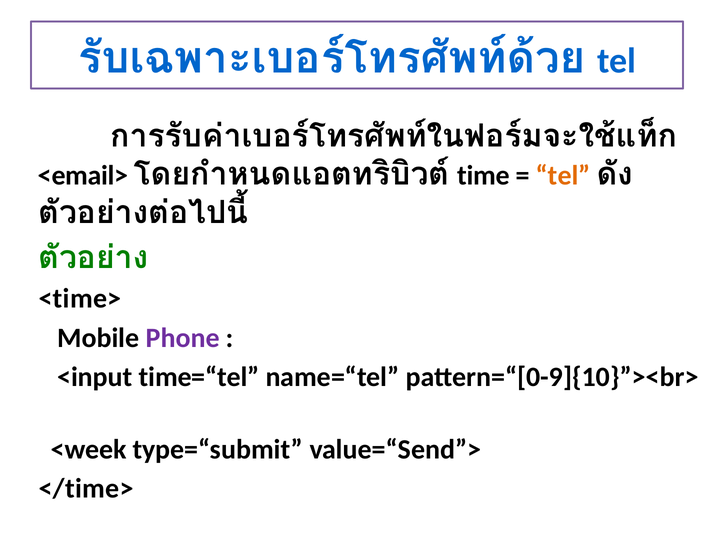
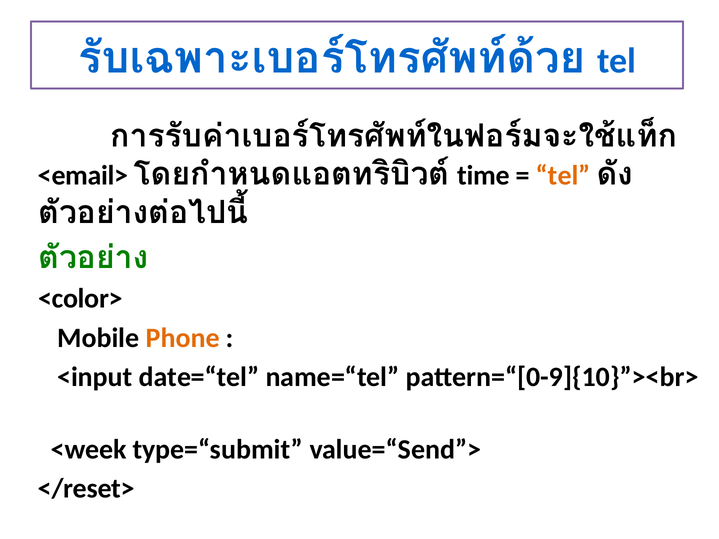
<time>: <time> -> <color> (80, 299)
Phone colour: purple -> orange (183, 338)
time=“tel: time=“tel -> date=“tel (199, 377)
</time>: </time> -> </reset> (86, 489)
